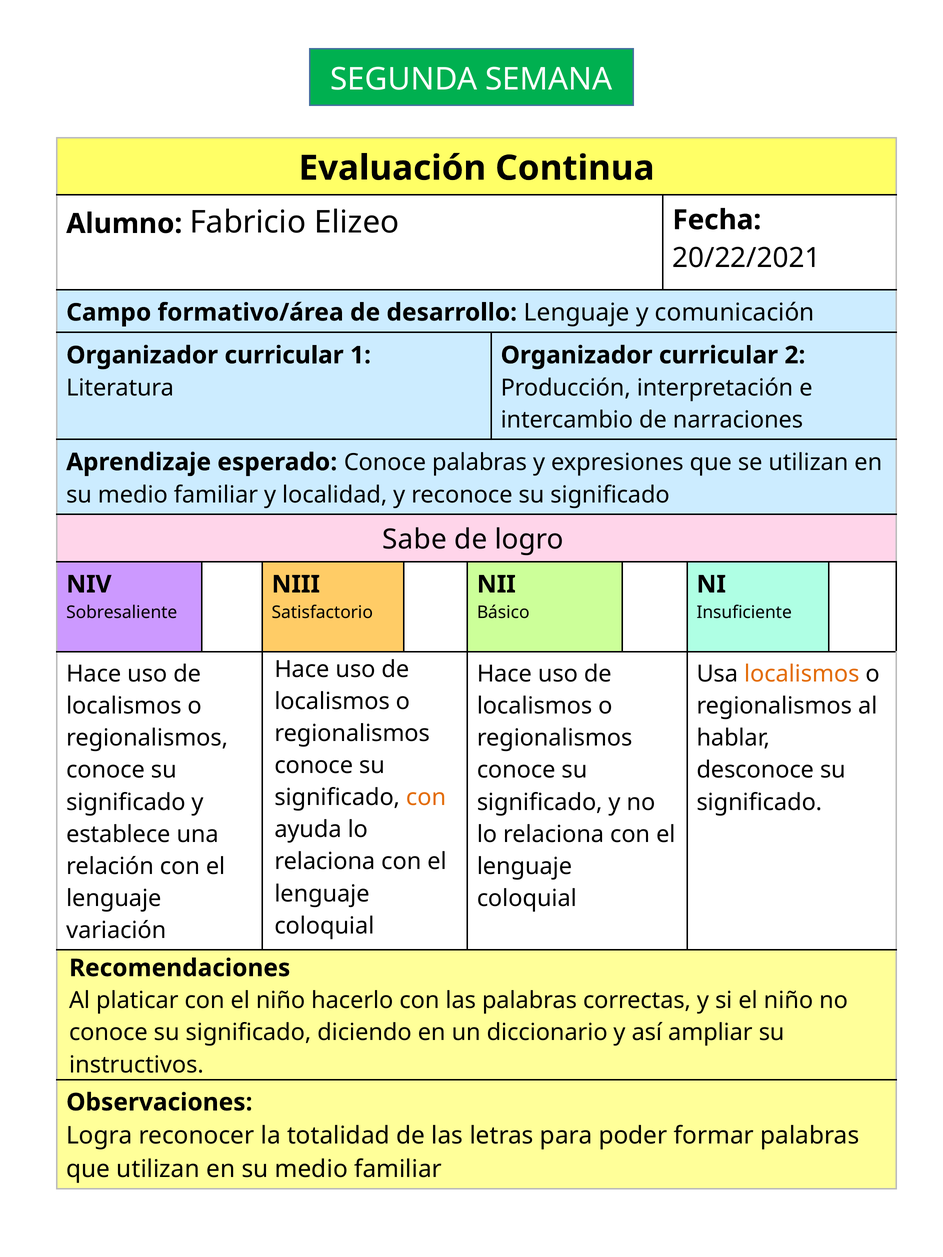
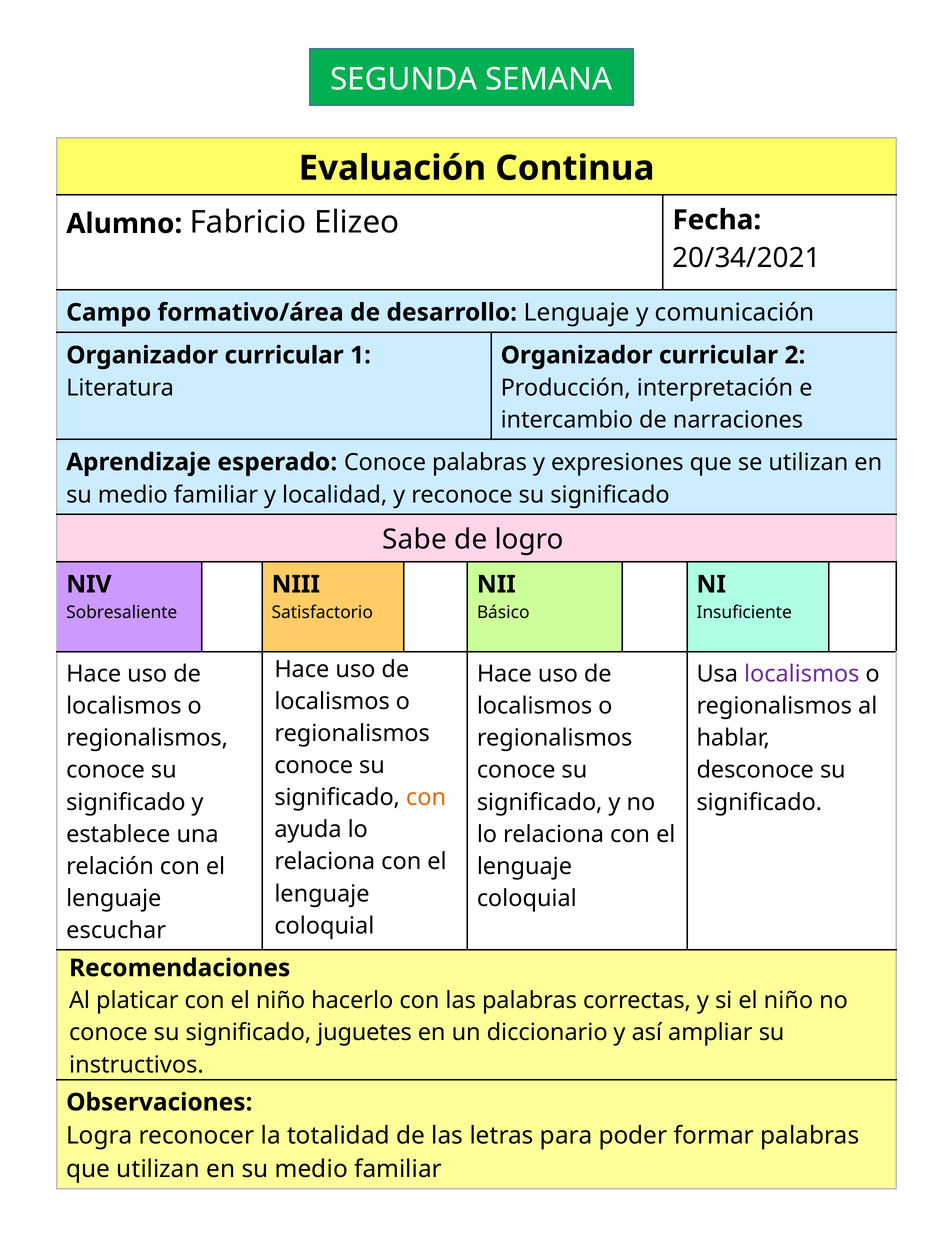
20/22/2021: 20/22/2021 -> 20/34/2021 (746, 258)
localismos colour: orange -> purple (802, 674)
variación: variación -> escuchar (116, 931)
diciendo: diciendo -> juguetes (365, 1033)
